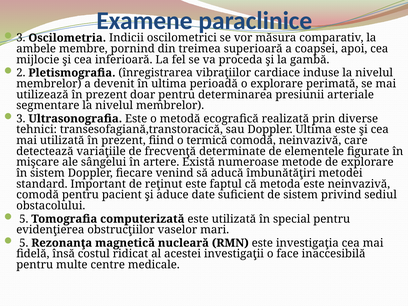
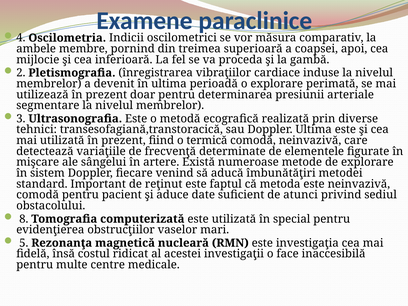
3: 3 -> 4 (21, 38)
de sistem: sistem -> atunci (301, 195)
5: 5 -> 8 (24, 219)
